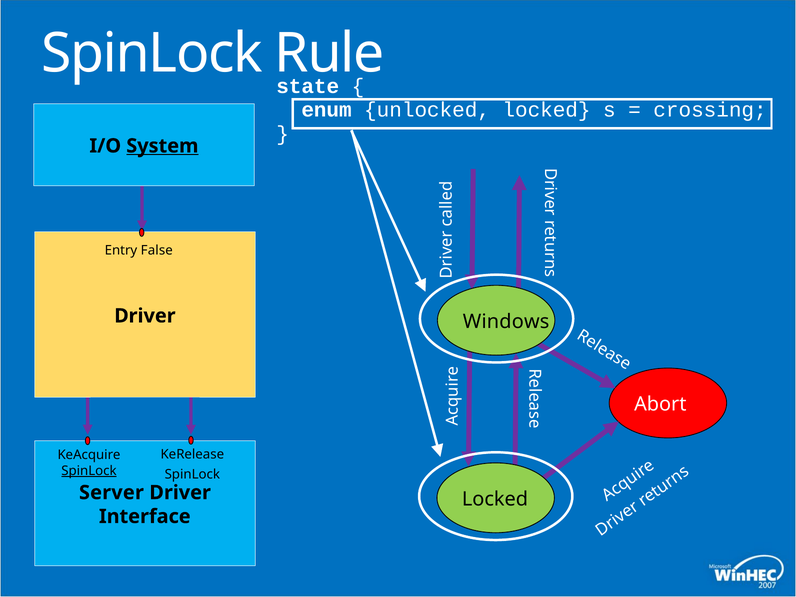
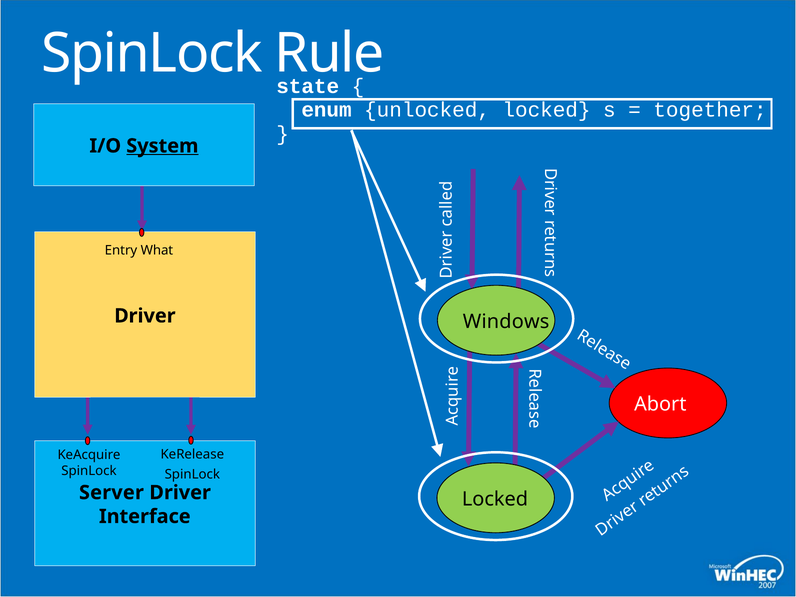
crossing: crossing -> together (710, 110)
False: False -> What (157, 250)
SpinLock underline: present -> none (89, 471)
